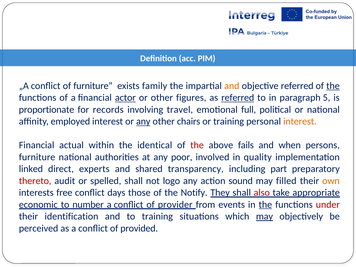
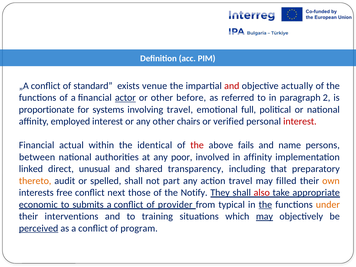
of furniture: furniture -> standard (93, 86)
family: family -> venue (155, 86)
and colour: orange -> red (232, 86)
objective referred: referred -> actually (297, 86)
the underline: present -> none (333, 86)
figures: figures -> before (191, 98)
referred underline: present -> none (238, 98)
5: 5 -> 2 (327, 98)
records: records -> systems (108, 110)
any underline: present -> none (143, 121)
or training: training -> verified (229, 121)
interest colour: orange -> red (300, 121)
when: when -> name (290, 145)
furniture: furniture -> between (37, 157)
in quality: quality -> affinity (258, 157)
experts: experts -> unusual (94, 169)
part: part -> that (279, 169)
thereto colour: red -> orange (35, 181)
logo: logo -> part (171, 181)
action sound: sound -> travel (241, 181)
days: days -> next (116, 193)
number: number -> submits (88, 205)
events: events -> typical (232, 205)
under colour: red -> orange (328, 205)
identification: identification -> interventions (72, 216)
perceived underline: none -> present (39, 228)
provided: provided -> program (139, 228)
